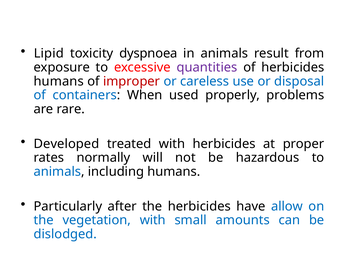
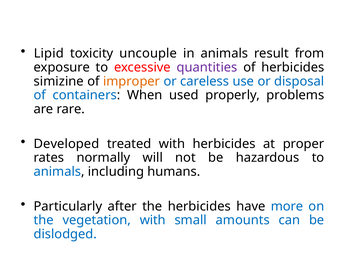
dyspnoea: dyspnoea -> uncouple (148, 54)
humans: humans -> simizine (59, 82)
improper colour: red -> orange (132, 82)
allow: allow -> more (287, 207)
